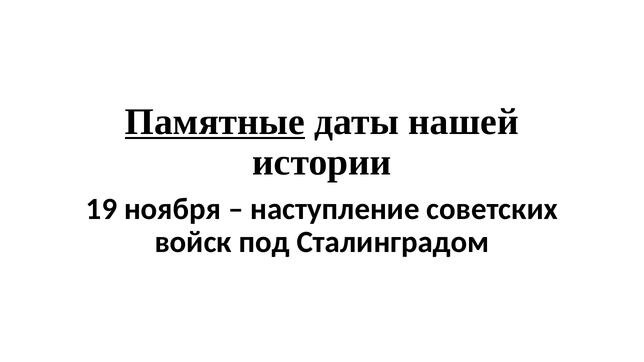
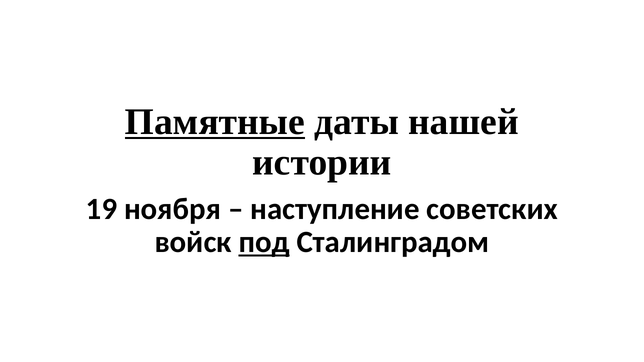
под underline: none -> present (264, 242)
